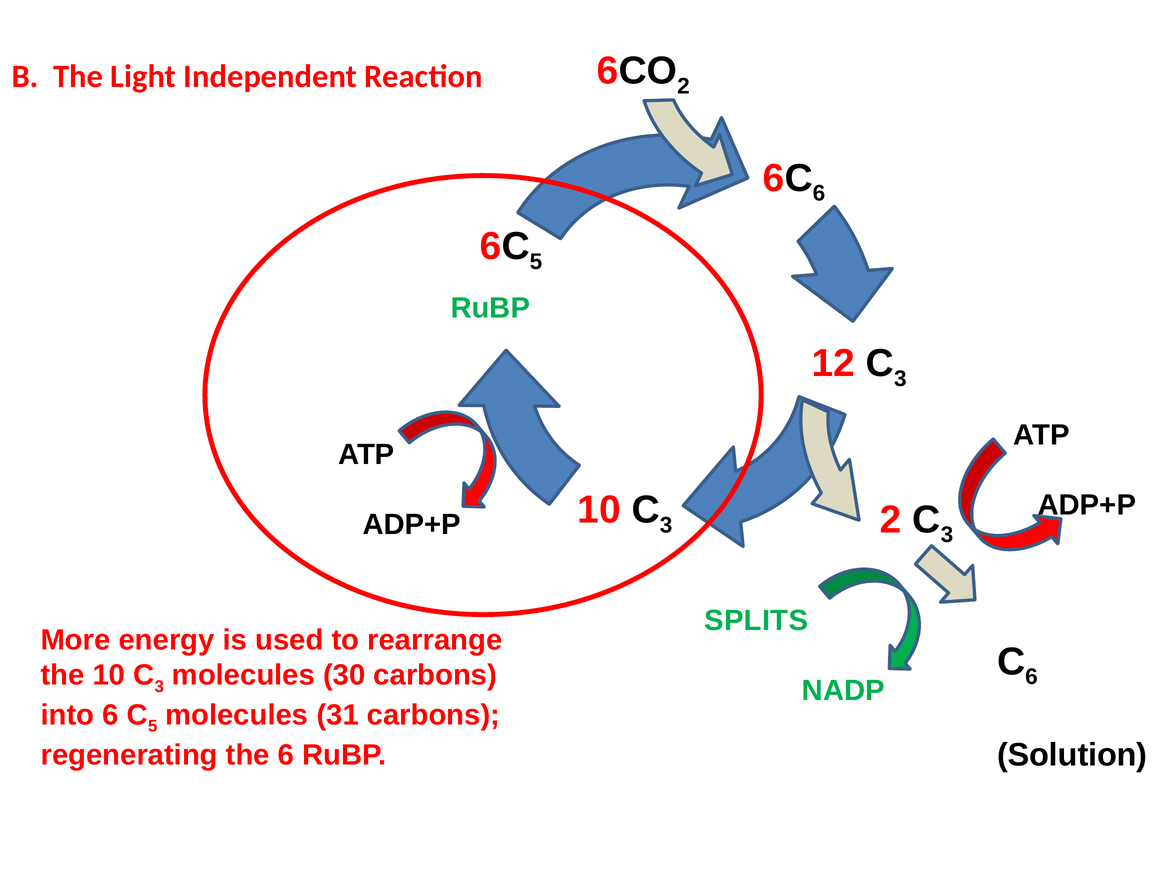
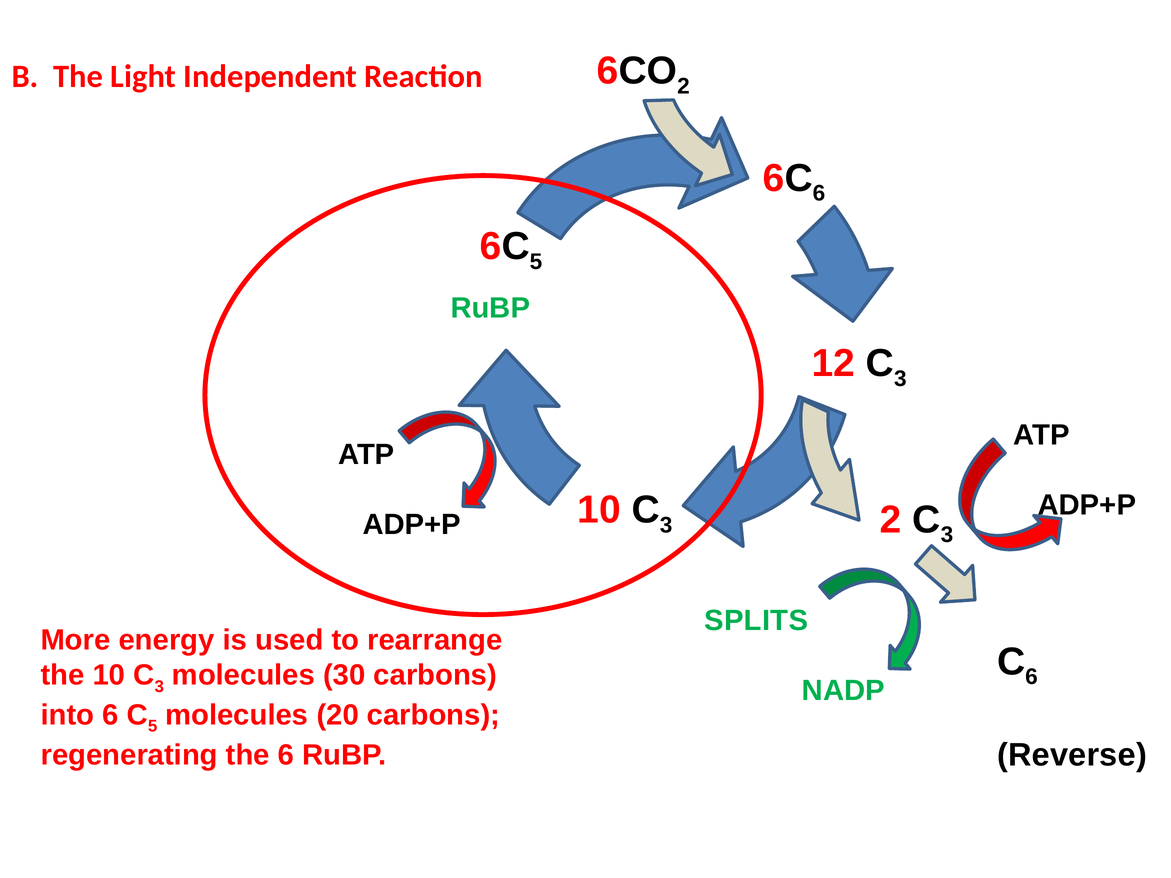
31: 31 -> 20 (338, 715)
Solution: Solution -> Reverse (1072, 755)
